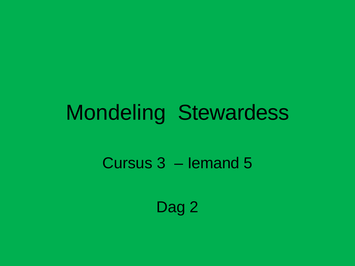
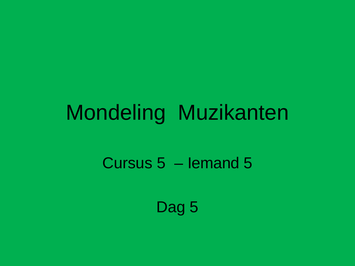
Stewardess: Stewardess -> Muzikanten (233, 113)
Cursus 3: 3 -> 5 (161, 163)
Dag 2: 2 -> 5 (194, 207)
